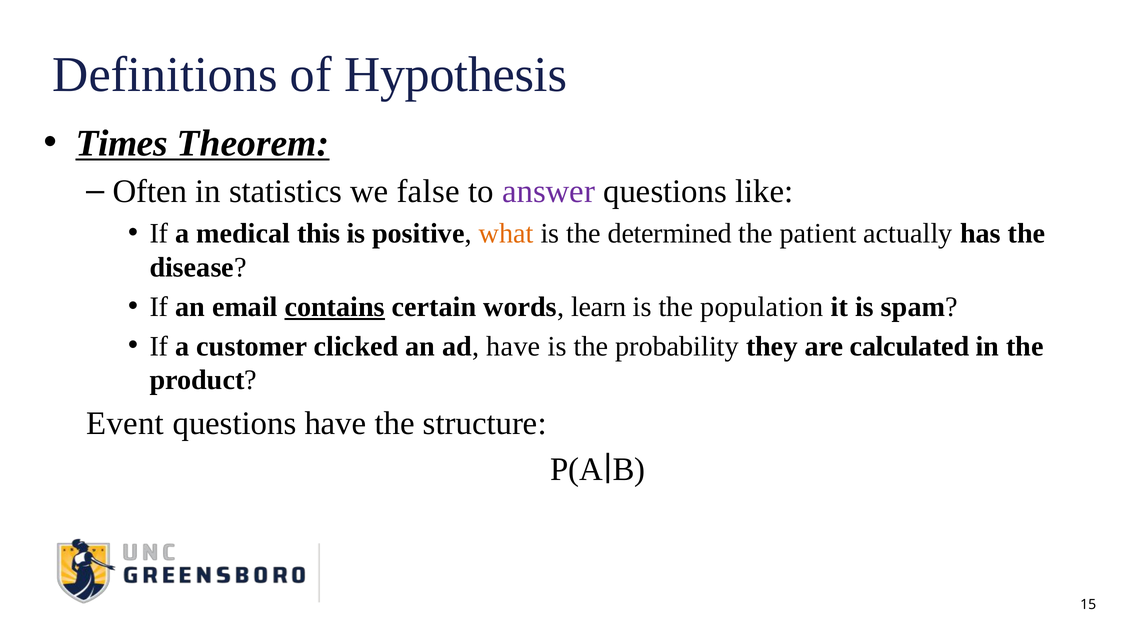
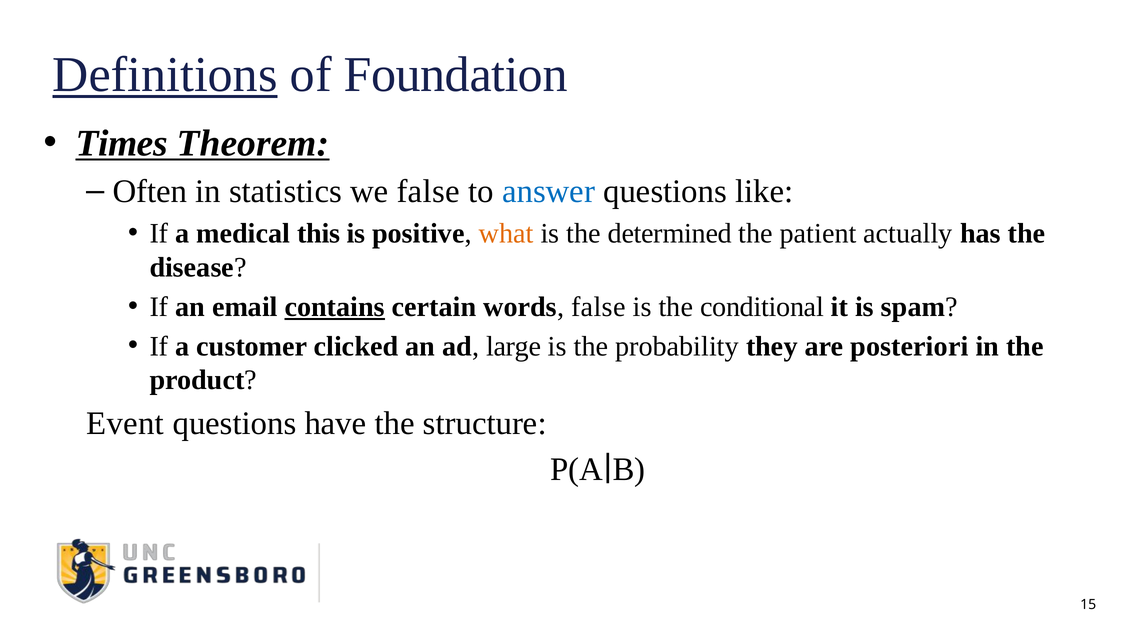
Definitions underline: none -> present (165, 75)
Hypothesis: Hypothesis -> Foundation (456, 75)
answer colour: purple -> blue (549, 192)
words learn: learn -> false (598, 307)
population: population -> conditional (762, 307)
ad have: have -> large (514, 346)
calculated: calculated -> posteriori (909, 346)
